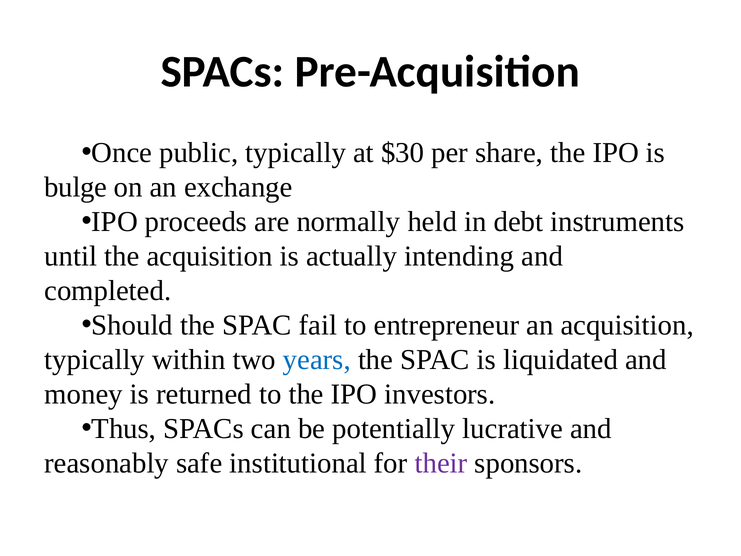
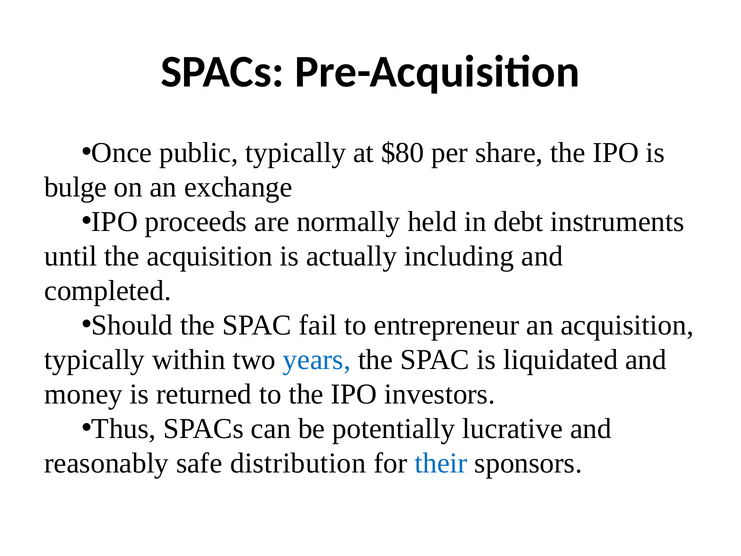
$30: $30 -> $80 (403, 153)
intending: intending -> including (459, 256)
institutional: institutional -> distribution (298, 463)
their colour: purple -> blue (441, 463)
